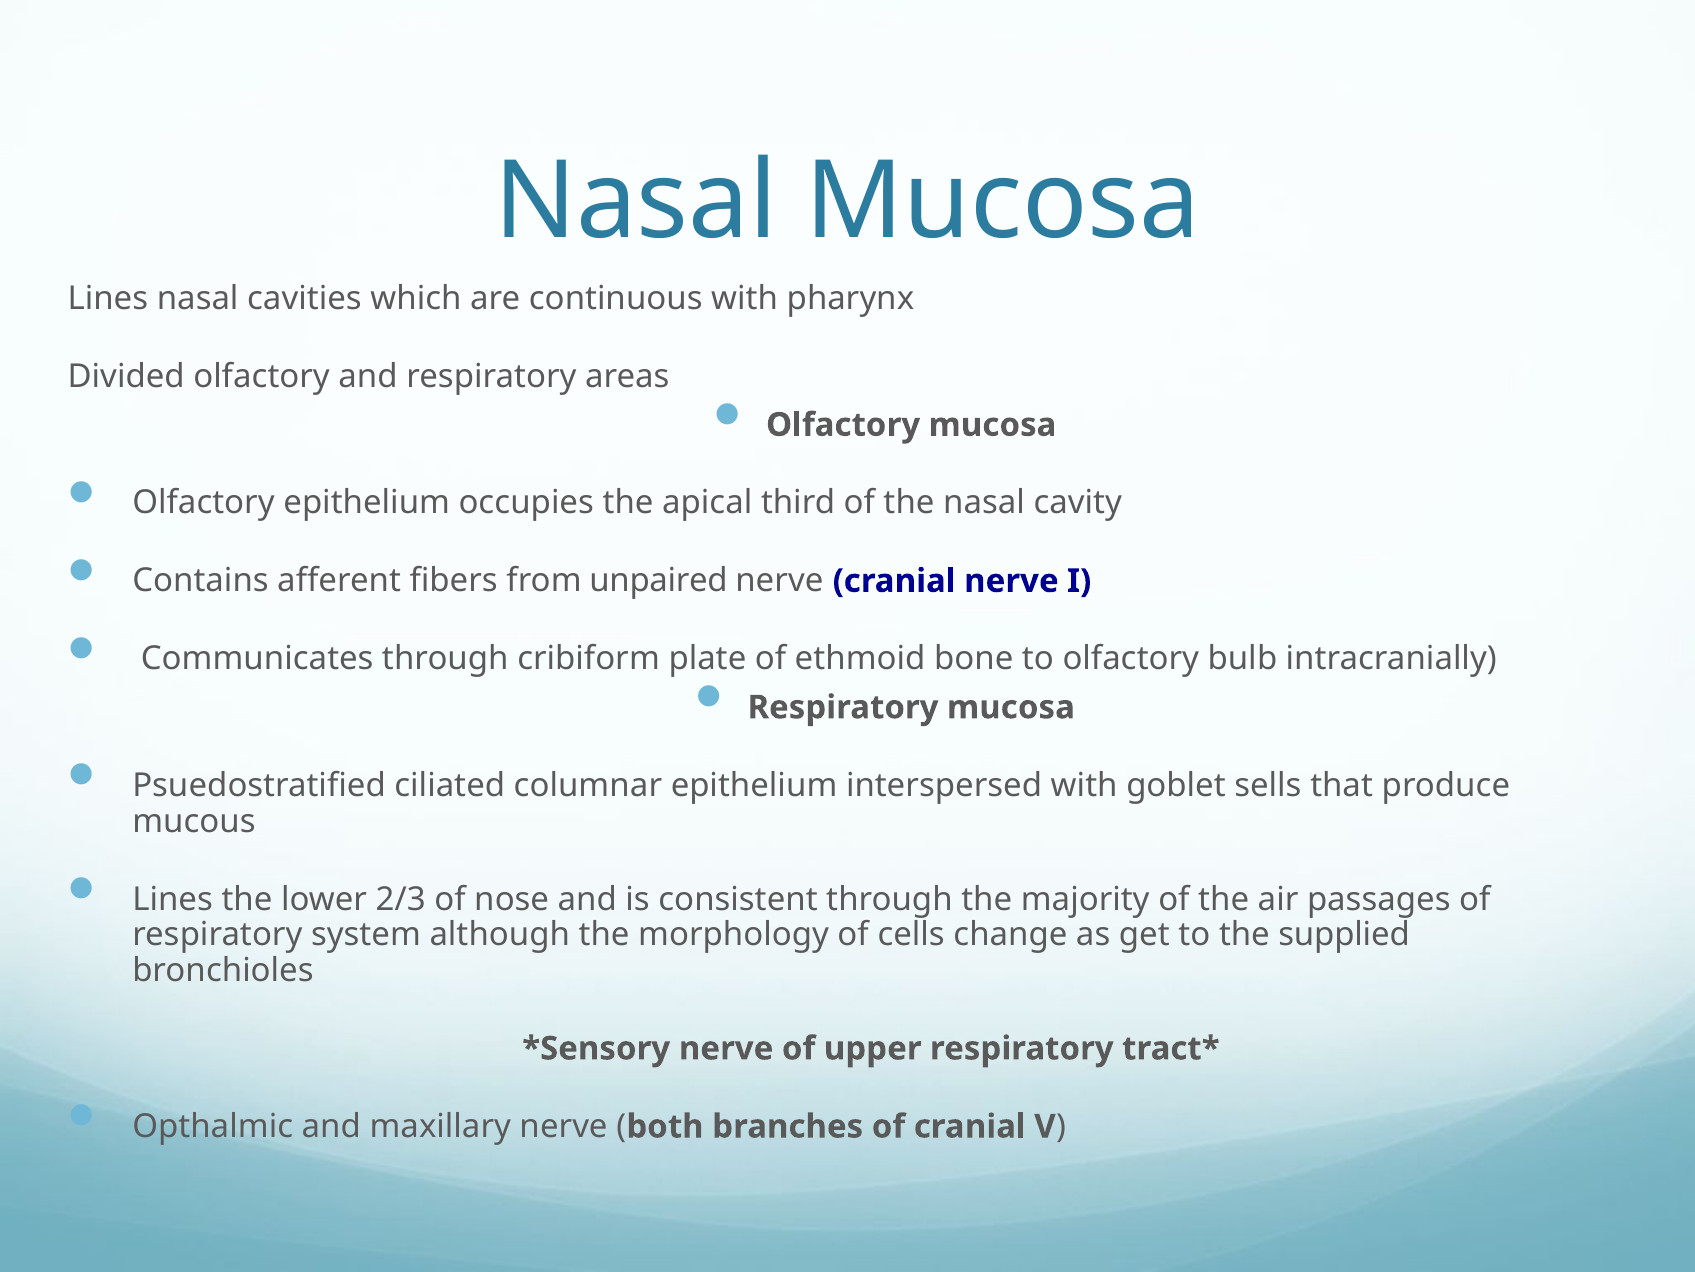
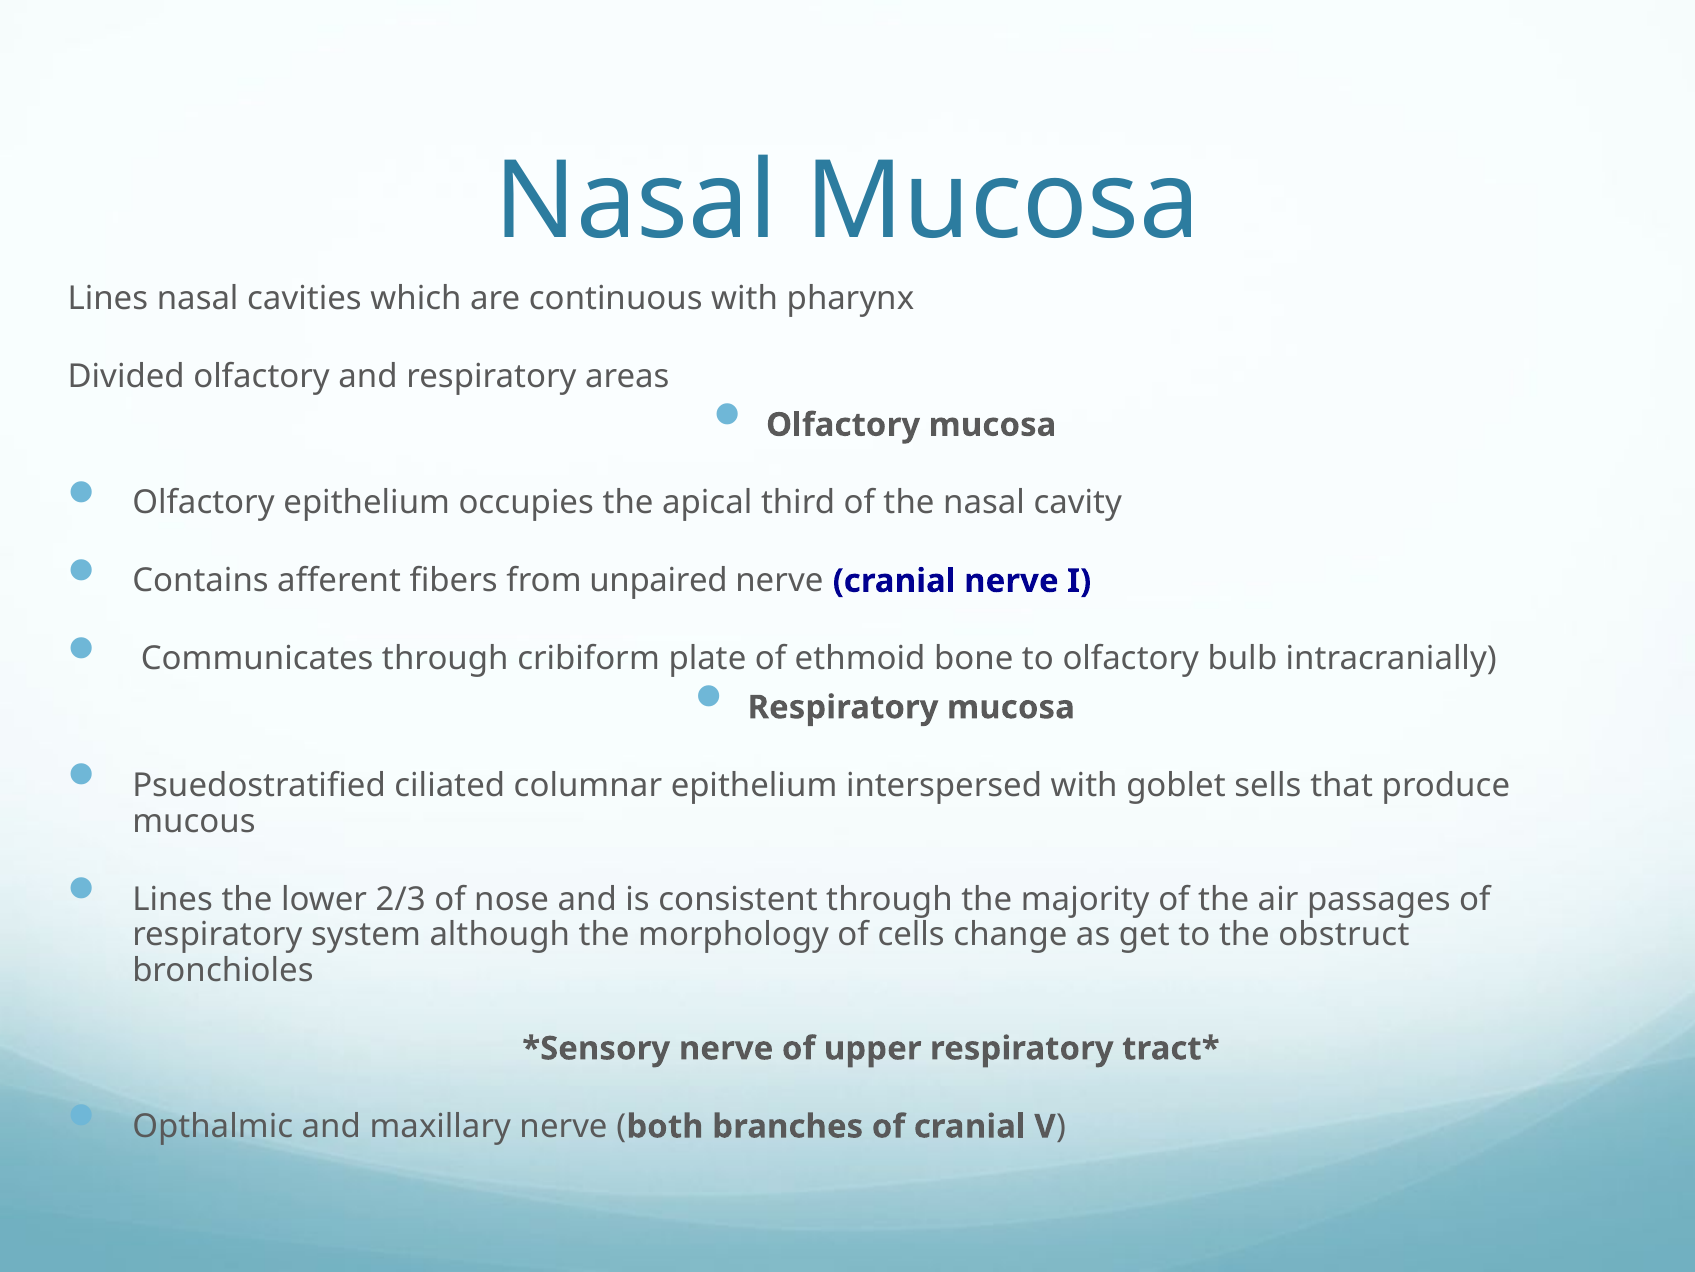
supplied: supplied -> obstruct (1344, 934)
